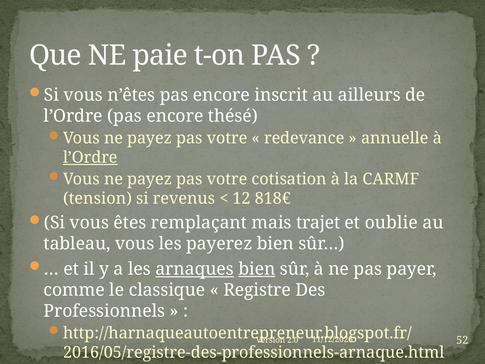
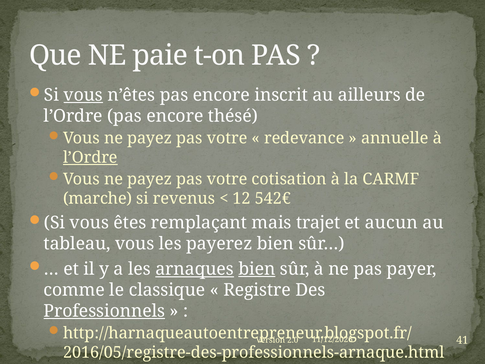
vous underline: none -> present (83, 95)
tension: tension -> marche (98, 198)
818€: 818€ -> 542€ (273, 198)
oublie: oublie -> aucun (391, 223)
Professionnels underline: none -> present (104, 311)
52: 52 -> 41 (462, 340)
